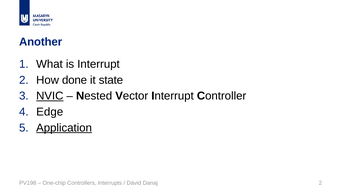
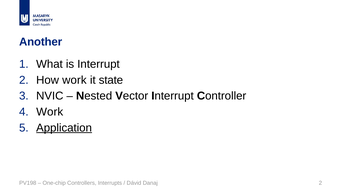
How done: done -> work (74, 80)
NVIC underline: present -> none (50, 96)
Edge: Edge -> Work (50, 112)
